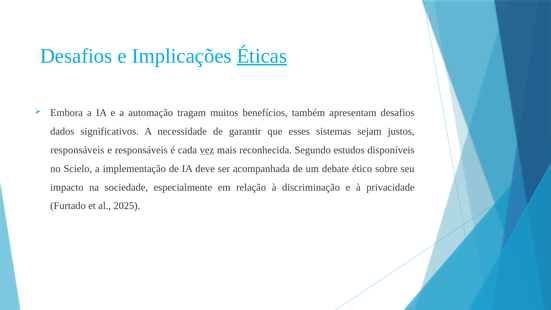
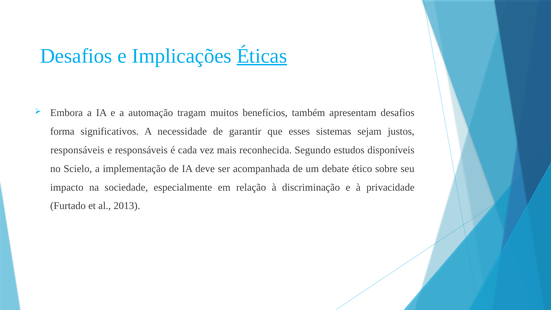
dados: dados -> forma (62, 131)
vez underline: present -> none (207, 150)
2025: 2025 -> 2013 (127, 206)
